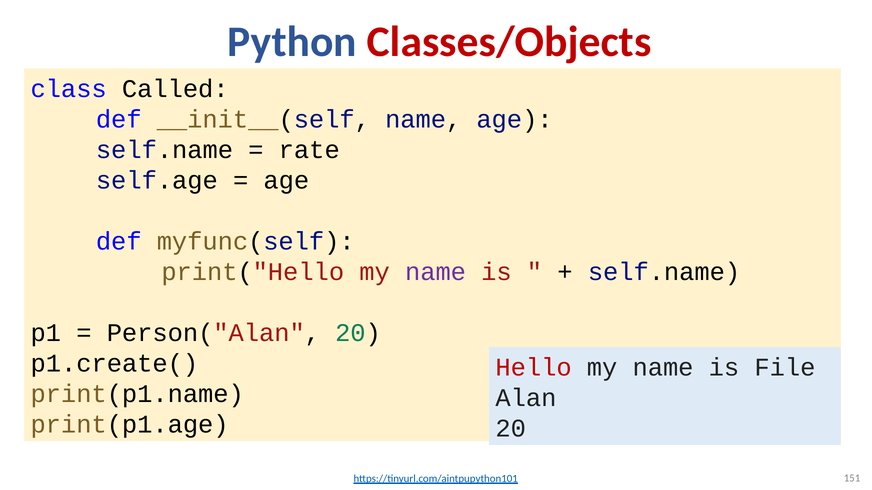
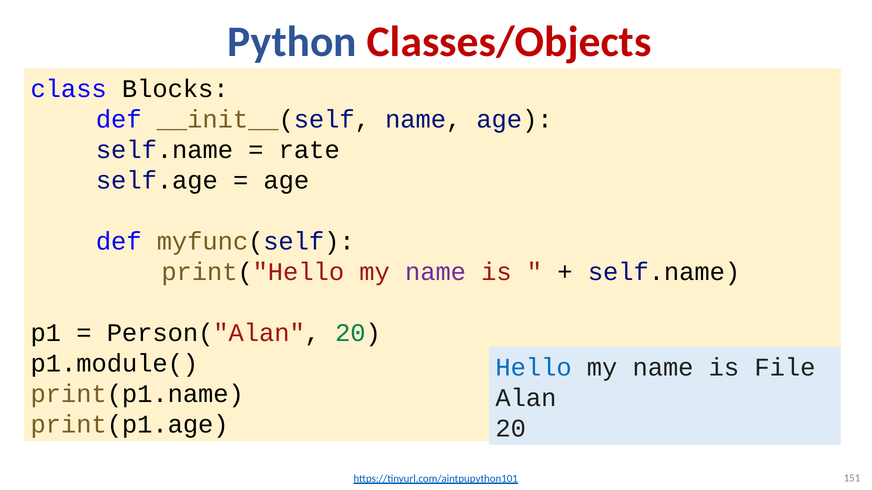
Called: Called -> Blocks (175, 89)
p1.create(: p1.create( -> p1.module( (114, 364)
Hello colour: red -> blue (534, 368)
